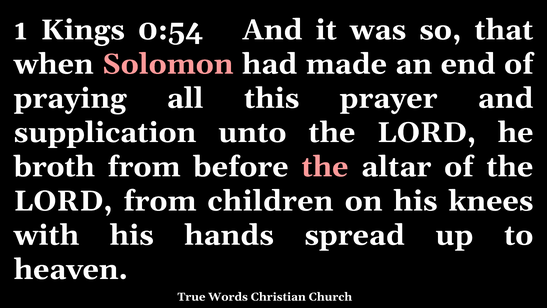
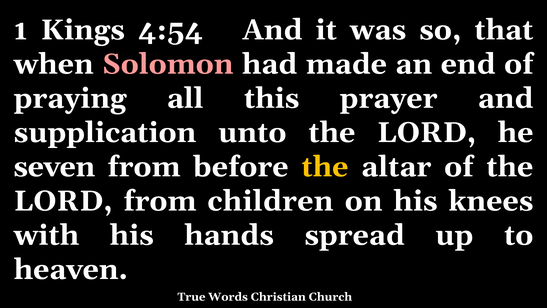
0:54: 0:54 -> 4:54 (170, 30)
broth: broth -> seven (54, 167)
the colour: pink -> yellow (325, 167)
